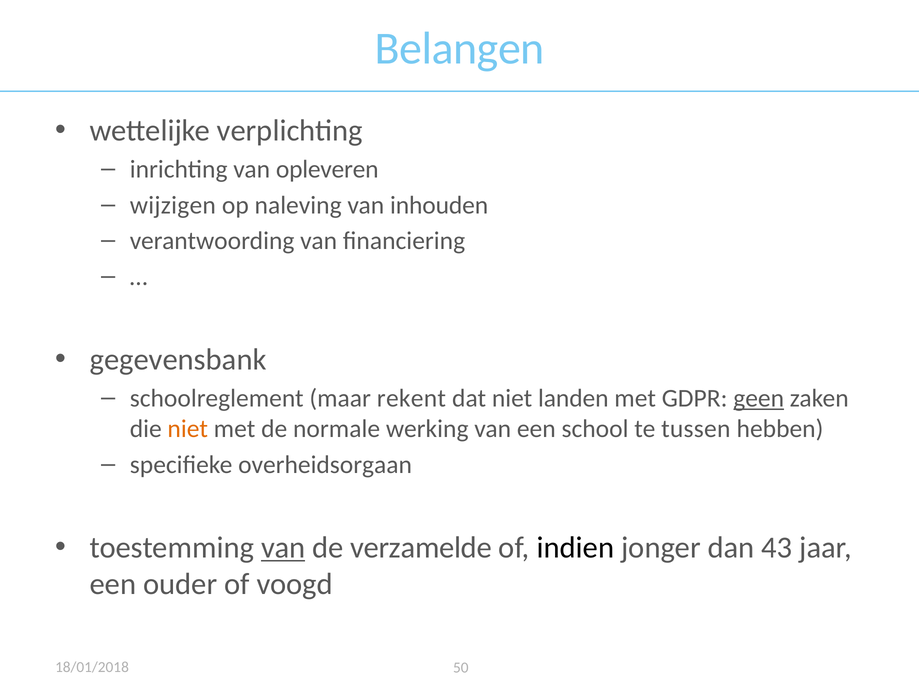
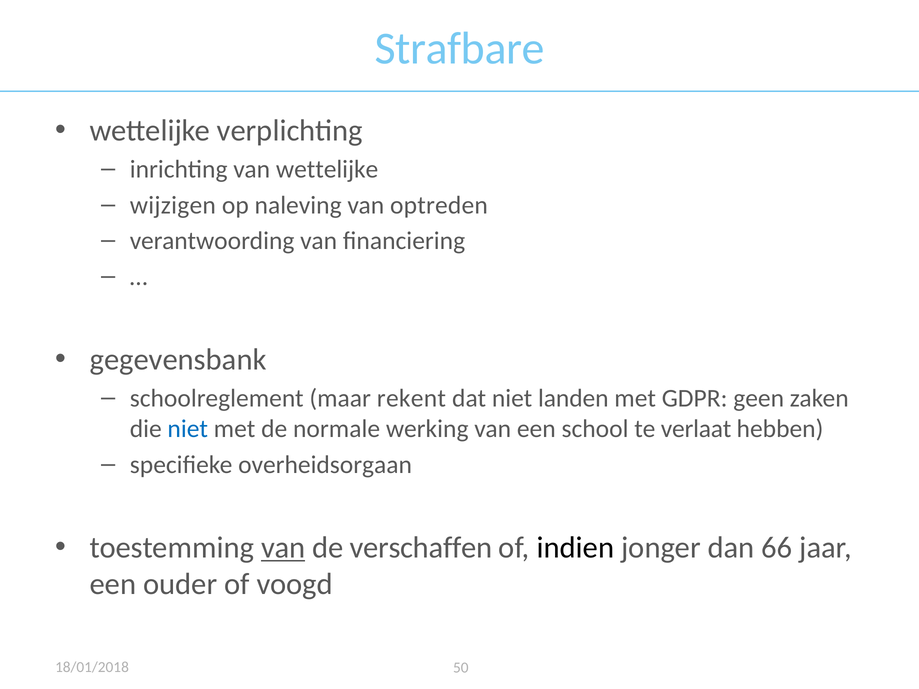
Belangen: Belangen -> Strafbare (460, 49)
van opleveren: opleveren -> wettelijke (327, 169)
inhouden: inhouden -> optreden (439, 205)
geen underline: present -> none (759, 398)
niet colour: orange -> blue (188, 429)
tussen: tussen -> verlaat (696, 429)
verzamelde: verzamelde -> verschaffen (421, 548)
43: 43 -> 66 (777, 548)
